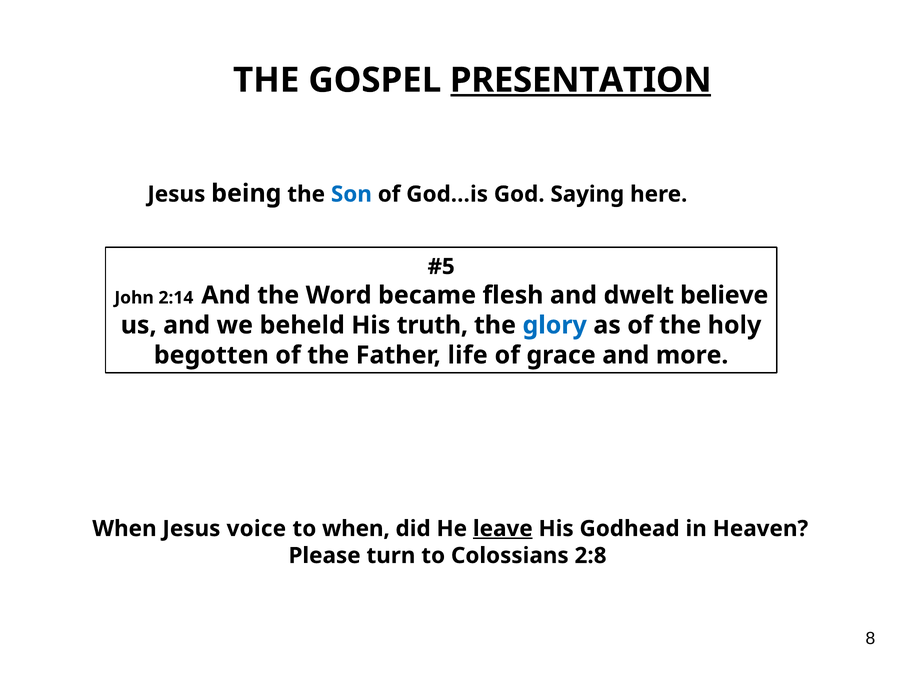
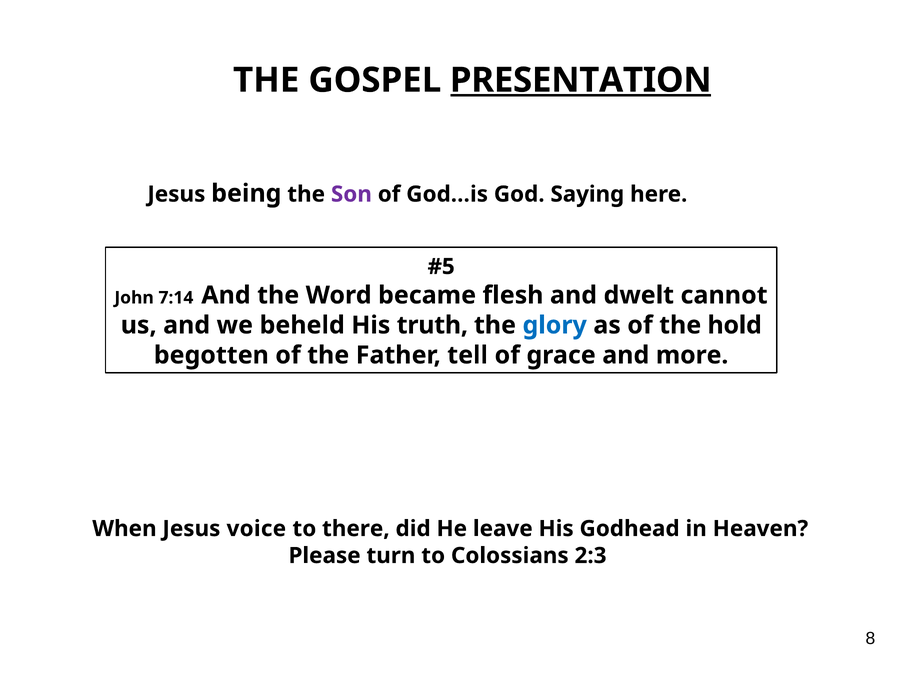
Son colour: blue -> purple (351, 194)
2:14: 2:14 -> 7:14 (176, 298)
believe: believe -> cannot (724, 295)
holy: holy -> hold (735, 325)
life: life -> tell (468, 355)
to when: when -> there (356, 529)
leave underline: present -> none (503, 529)
2:8: 2:8 -> 2:3 (591, 556)
